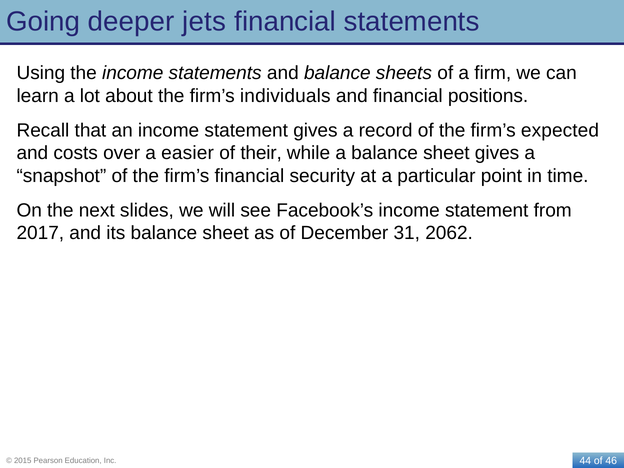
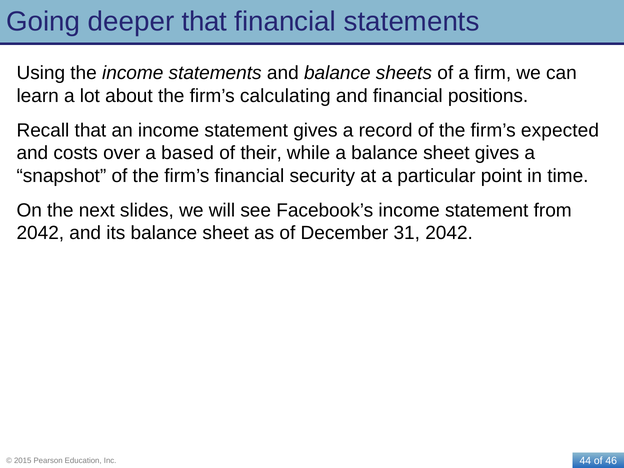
deeper jets: jets -> that (204, 22)
individuals: individuals -> calculating (285, 96)
easier: easier -> based (188, 153)
2017: 2017 -> 2042 (40, 233)
31 2062: 2062 -> 2042 (449, 233)
